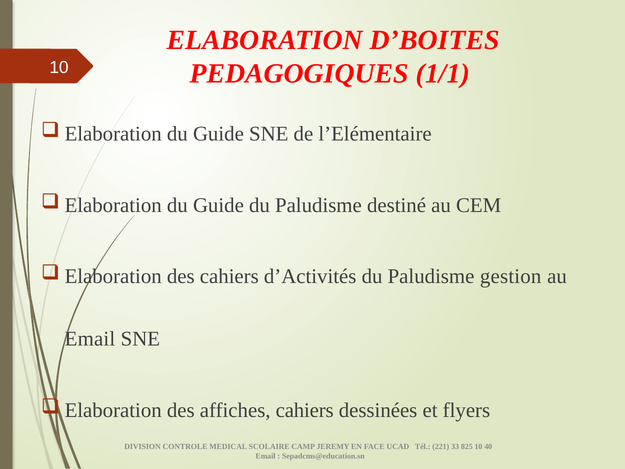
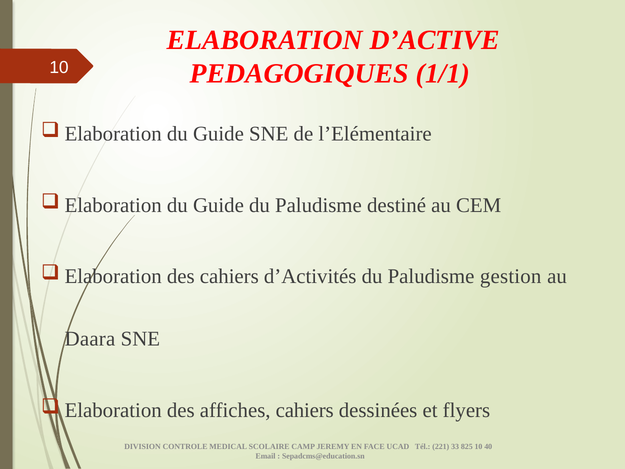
D’BOITES: D’BOITES -> D’ACTIVE (435, 40)
Email: Email -> Daara (90, 339)
